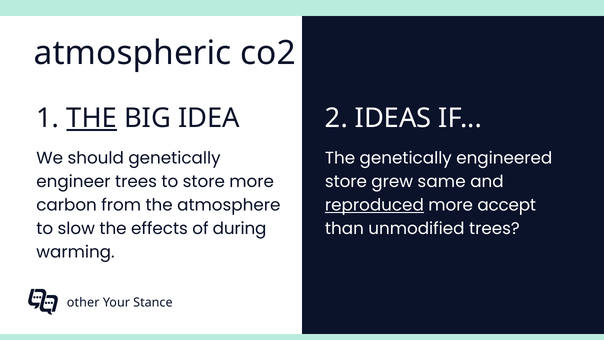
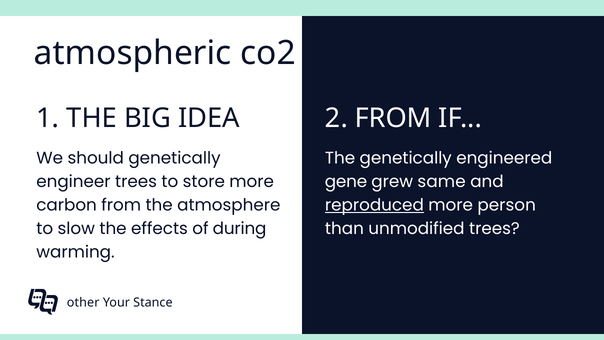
THE underline: present -> none (92, 118)
2 IDEAS: IDEAS -> FROM (393, 118)
store: store -> gene (346, 182)
accept: accept -> person (507, 205)
